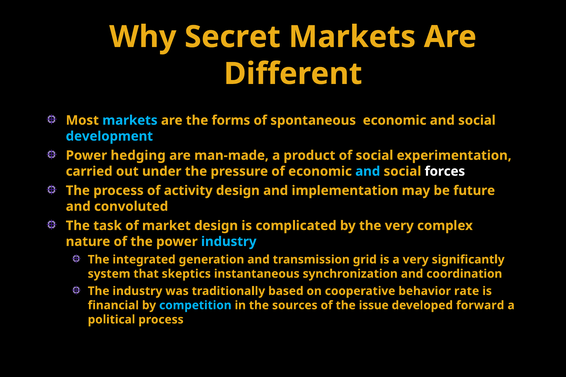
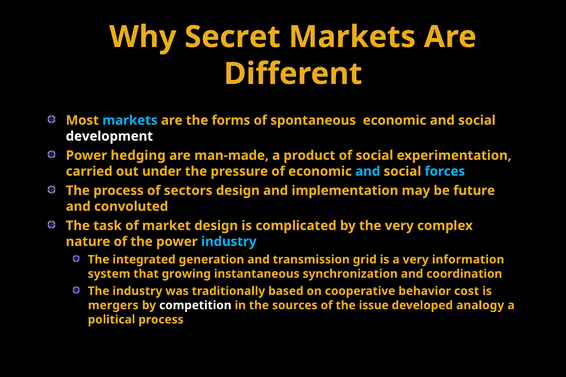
development colour: light blue -> white (109, 136)
forces colour: white -> light blue (445, 171)
activity: activity -> sectors (188, 191)
significantly: significantly -> information (468, 260)
skeptics: skeptics -> growing (186, 274)
rate: rate -> cost (467, 291)
financial: financial -> mergers (113, 306)
competition colour: light blue -> white (195, 306)
forward: forward -> analogy (480, 306)
